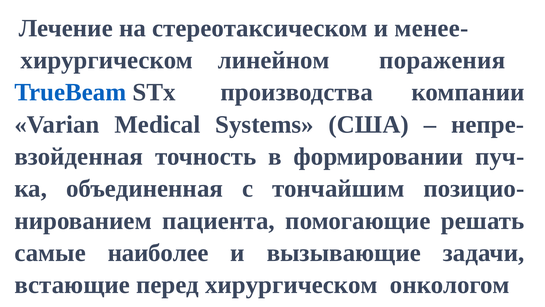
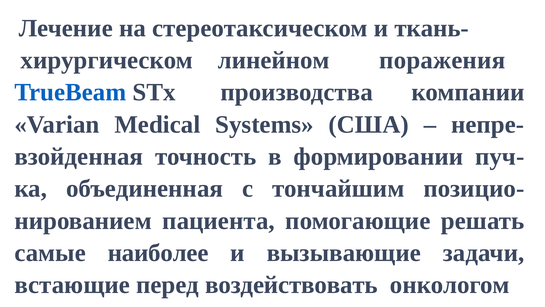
менее-: менее- -> ткань- (432, 28)
перед хирургическом: хирургическом -> воздействовать (291, 285)
